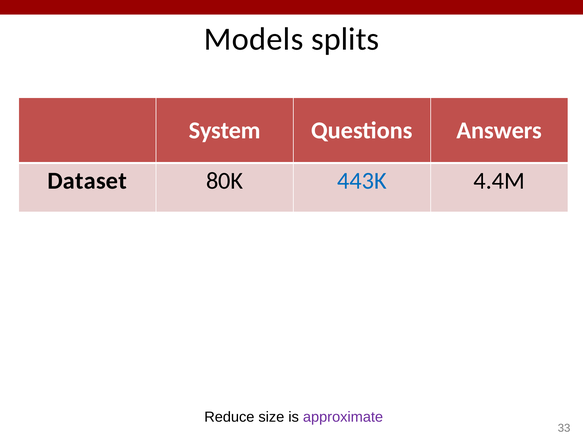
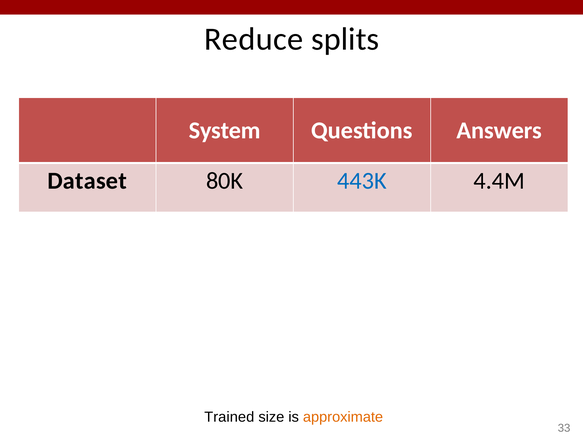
Models: Models -> Reduce (254, 39)
Reduce: Reduce -> Trained (229, 417)
approximate colour: purple -> orange (343, 417)
